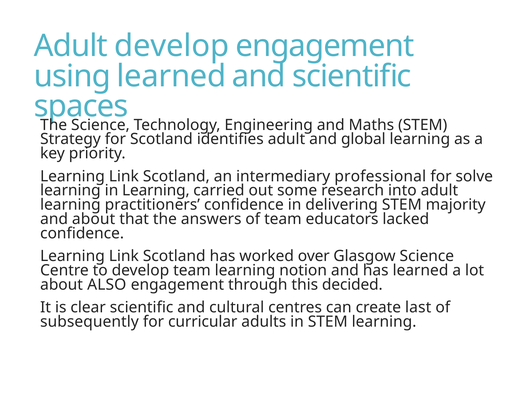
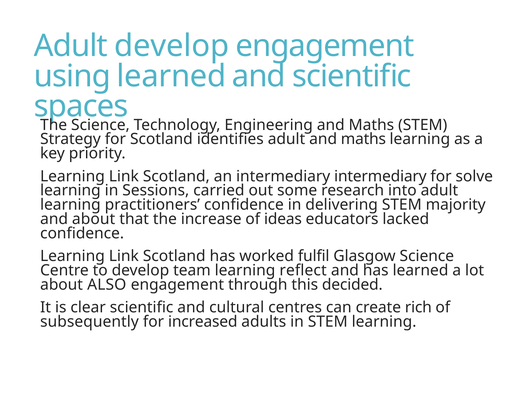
adult and global: global -> maths (363, 139)
intermediary professional: professional -> intermediary (380, 176)
in Learning: Learning -> Sessions (156, 191)
answers: answers -> increase (211, 219)
of team: team -> ideas (283, 219)
over: over -> fulfil (314, 256)
notion: notion -> reflect (303, 270)
last: last -> rich (418, 308)
curricular: curricular -> increased (203, 322)
